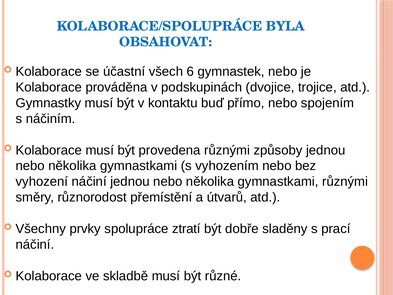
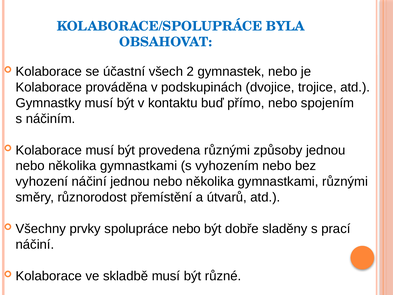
6: 6 -> 2 (190, 71)
spolupráce ztratí: ztratí -> nebo (186, 229)
